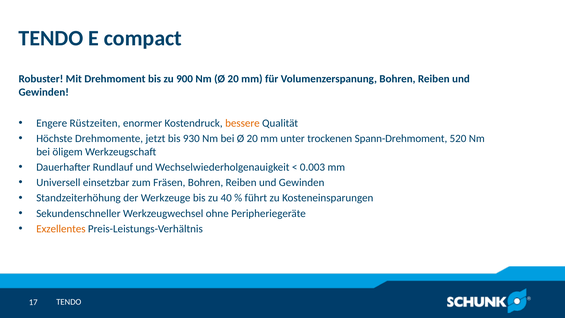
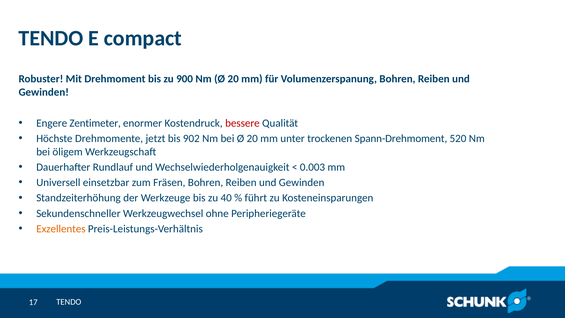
Rüstzeiten: Rüstzeiten -> Zentimeter (95, 123)
bessere colour: orange -> red (242, 123)
930: 930 -> 902 (191, 138)
